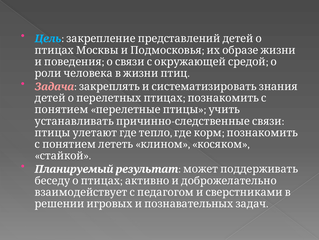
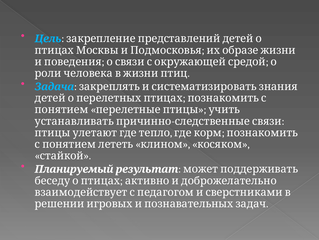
Задача colour: pink -> light blue (54, 86)
